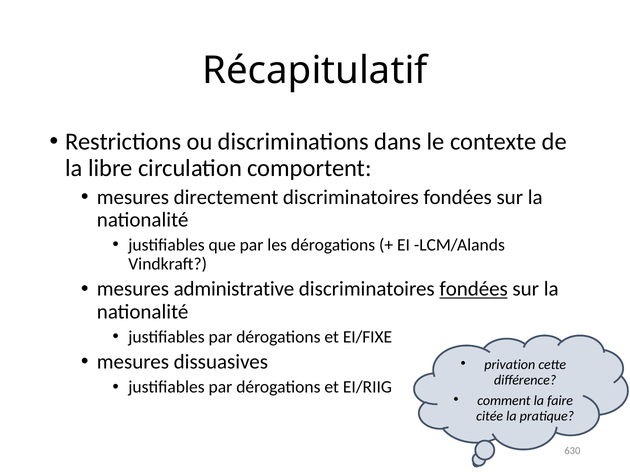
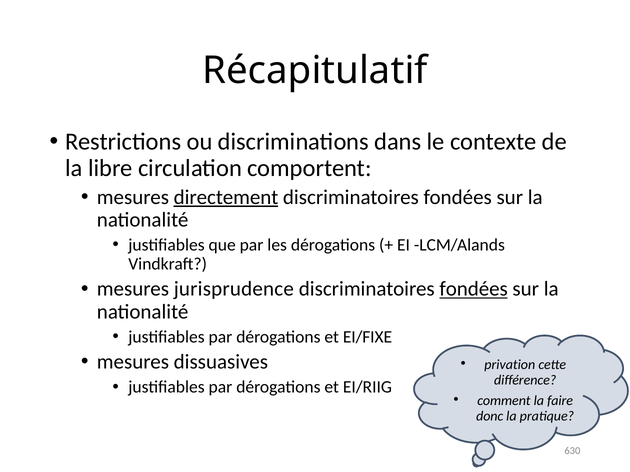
directement underline: none -> present (226, 197)
administrative: administrative -> jurisprudence (234, 289)
citée: citée -> donc (490, 416)
